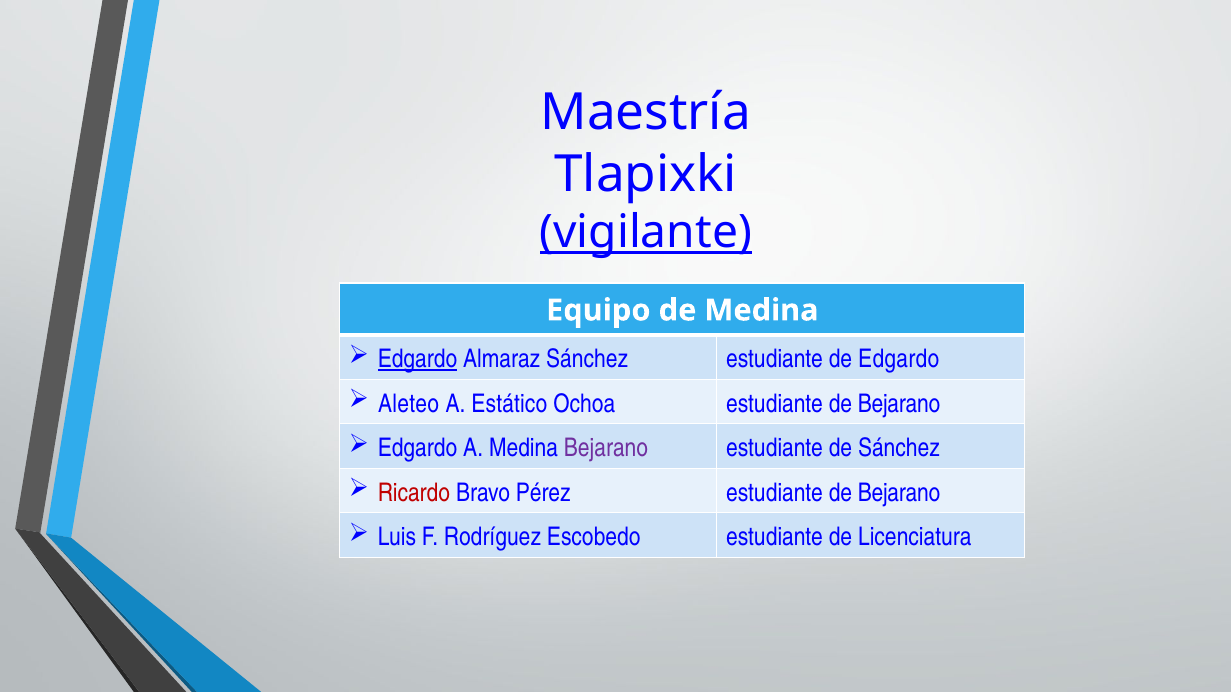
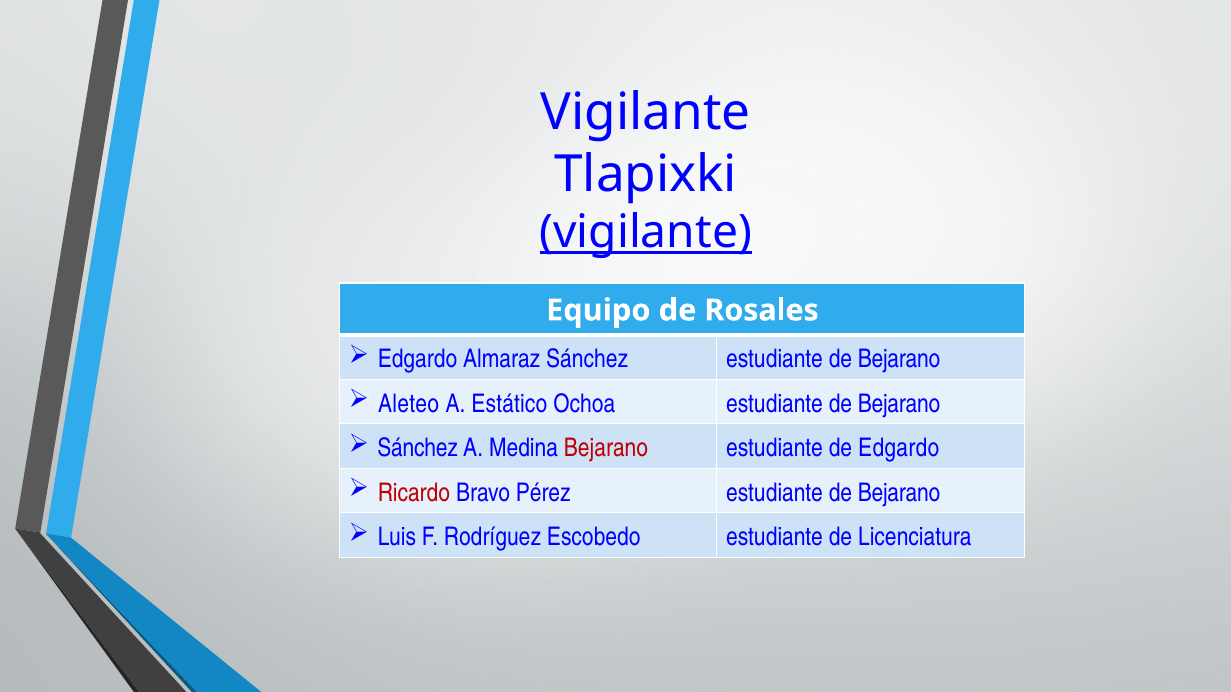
Maestría: Maestría -> Vigilante (646, 113)
de Medina: Medina -> Rosales (762, 311)
Edgardo underline: present -> none (417, 359)
Sánchez estudiante de Edgardo: Edgardo -> Bejarano (899, 359)
Edgardo: Edgardo -> Sánchez (418, 448)
Bejarano colour: purple -> red (606, 448)
de Sánchez: Sánchez -> Edgardo (899, 448)
